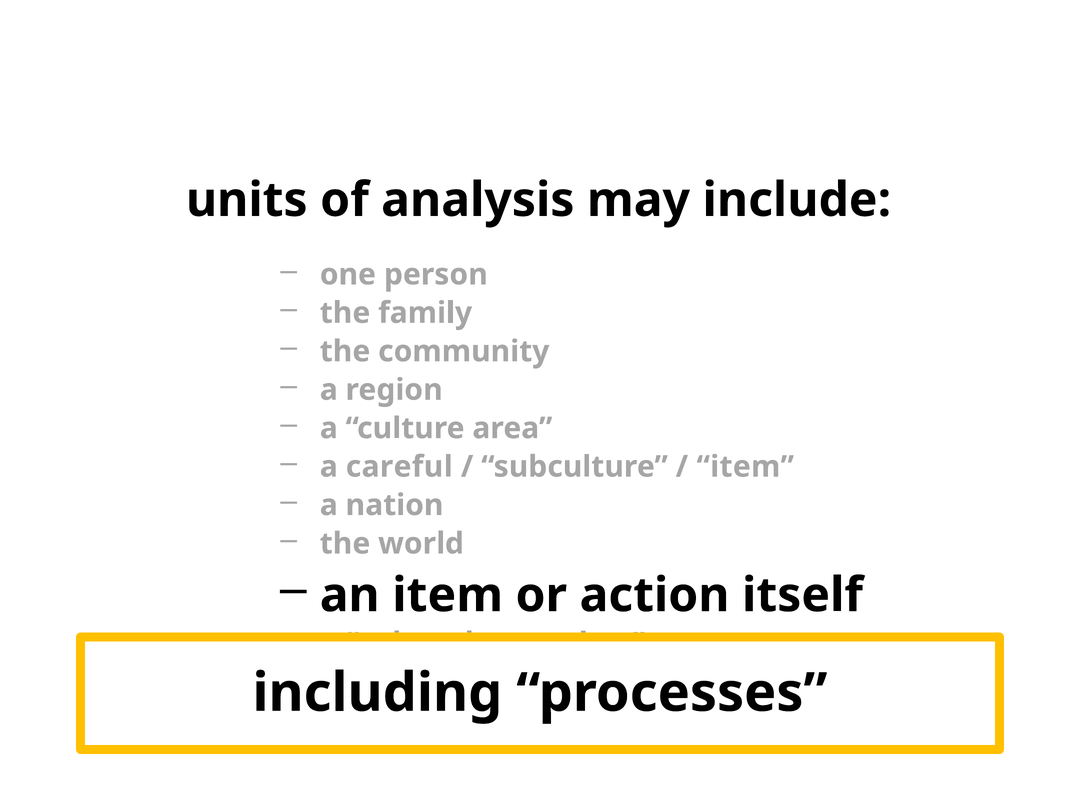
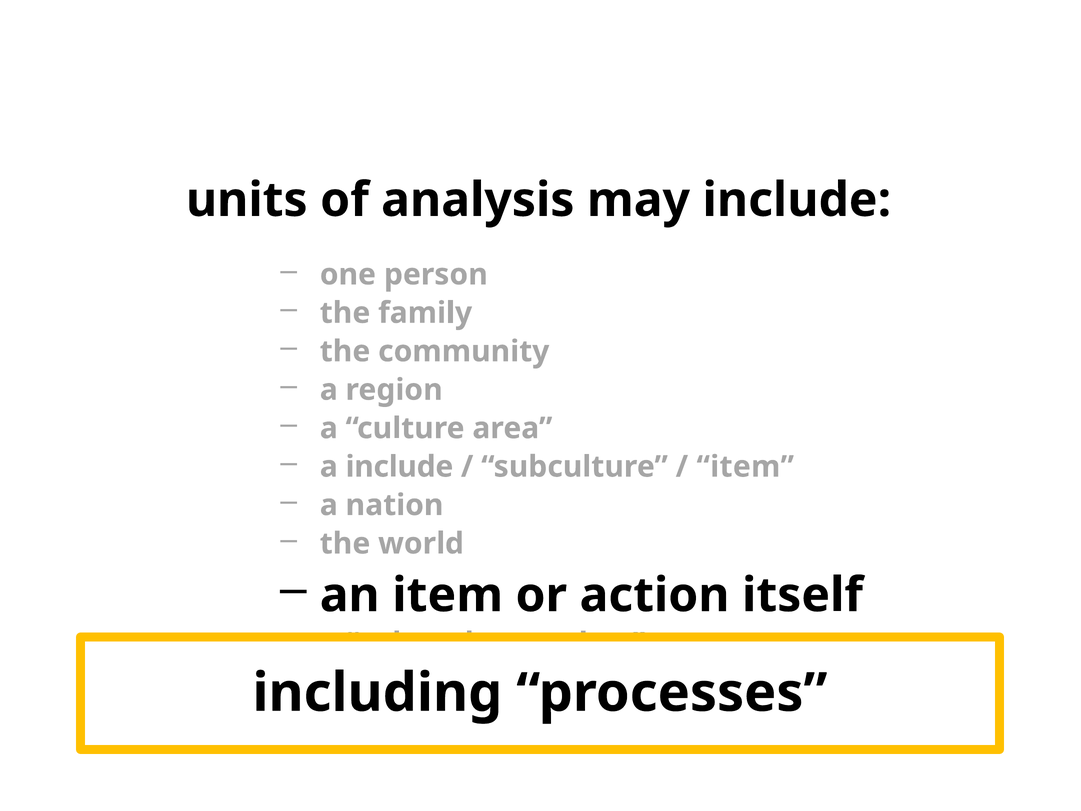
a careful: careful -> include (399, 467)
